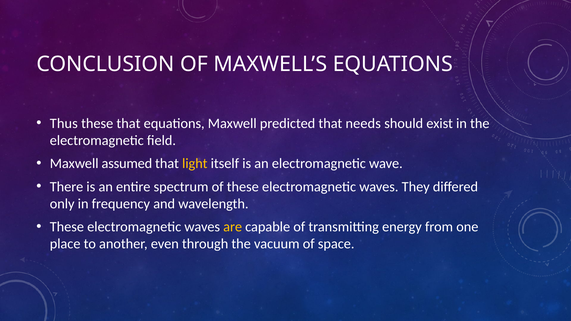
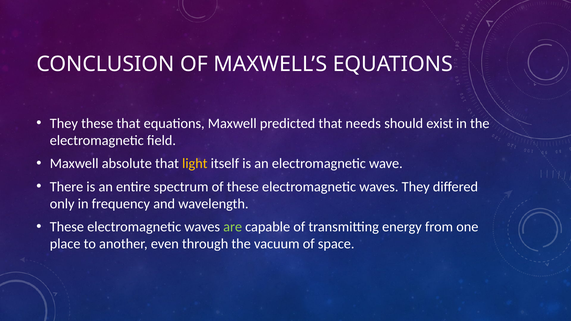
Thus: Thus -> They (64, 123)
assumed: assumed -> absolute (127, 164)
are colour: yellow -> light green (233, 227)
